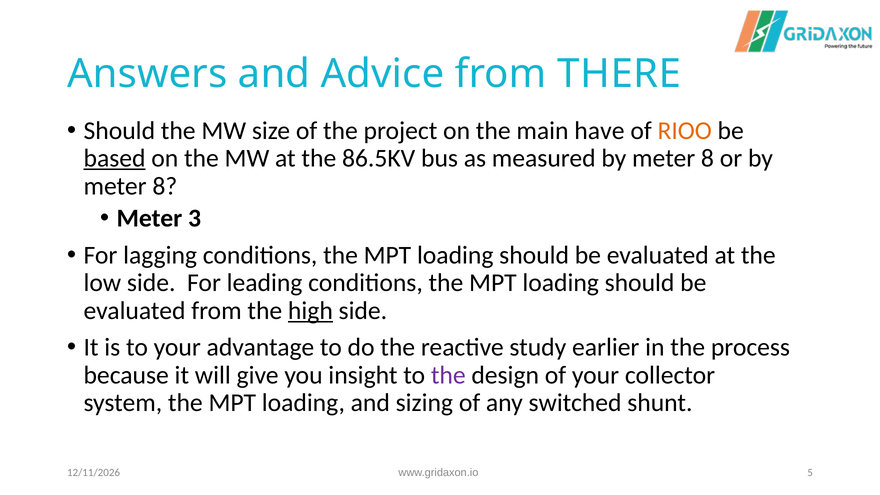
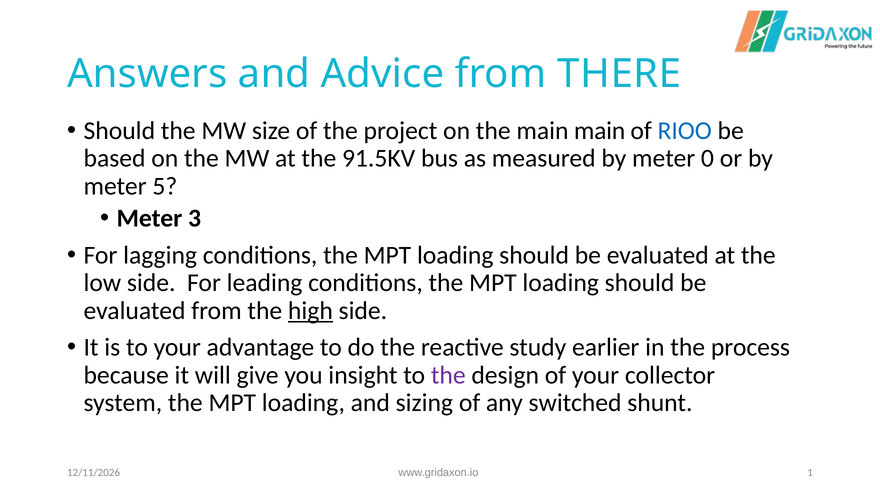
main have: have -> main (600, 131)
RIOO colour: orange -> blue (685, 131)
based underline: present -> none (115, 158)
86.5KV: 86.5KV -> 91.5KV (379, 158)
measured by meter 8: 8 -> 0 (707, 158)
8: 8 -> 5 (165, 186)
5: 5 -> 1 (810, 473)
